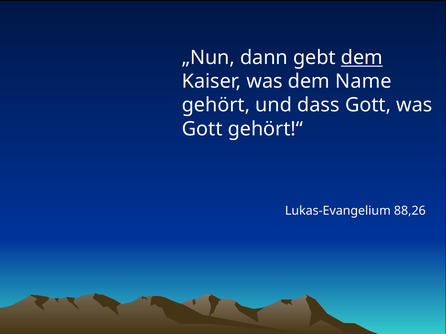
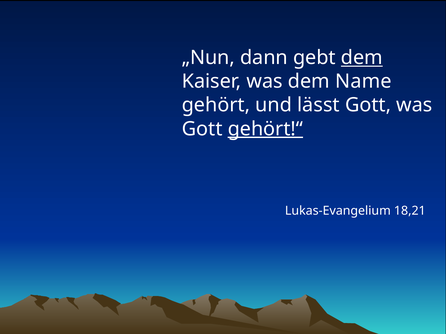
dass: dass -> lässt (318, 105)
gehört!“ underline: none -> present (265, 129)
88,26: 88,26 -> 18,21 (410, 211)
